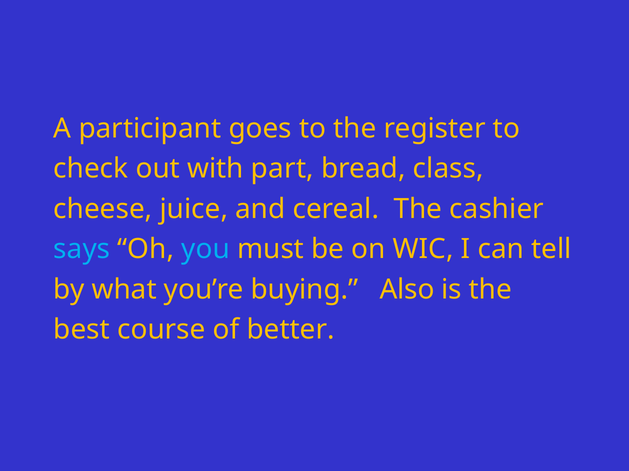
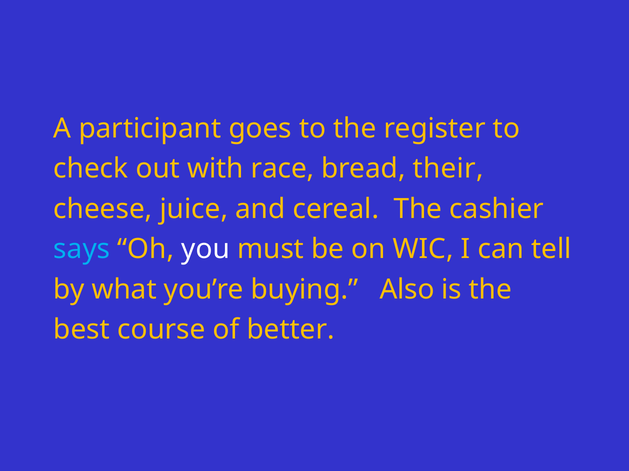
part: part -> race (283, 169)
class: class -> their (448, 169)
you colour: light blue -> white (206, 250)
